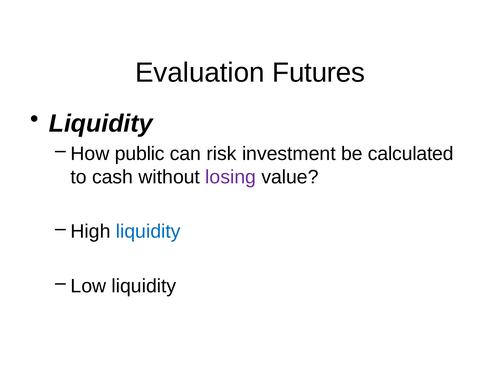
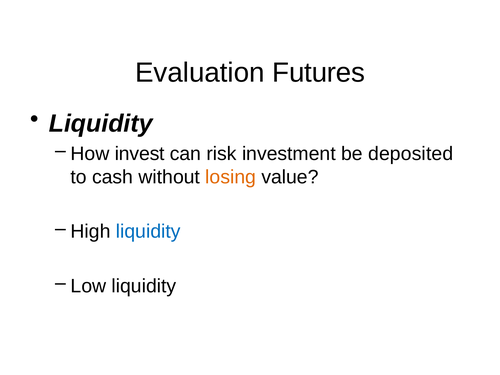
public: public -> invest (140, 154)
calculated: calculated -> deposited (411, 154)
losing colour: purple -> orange (231, 177)
